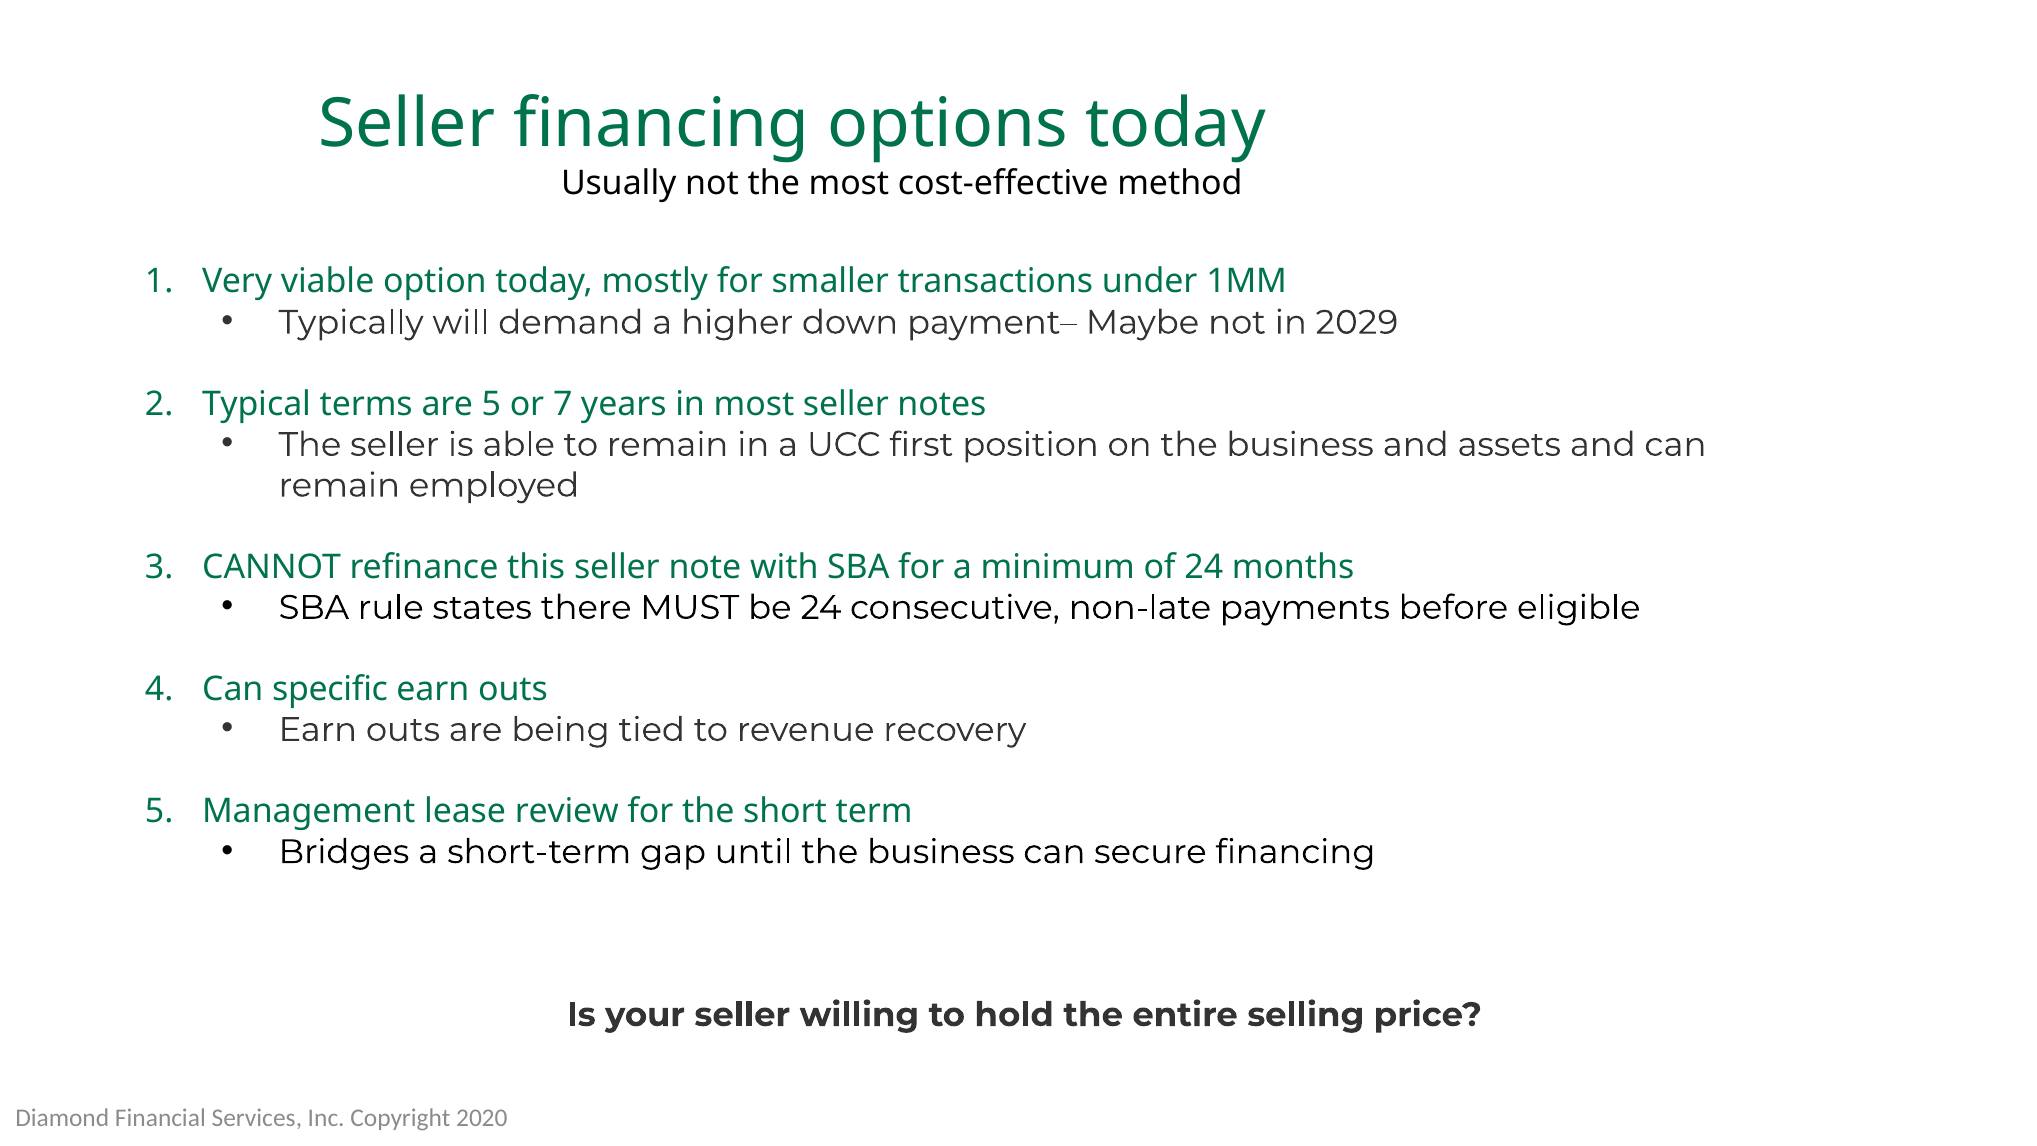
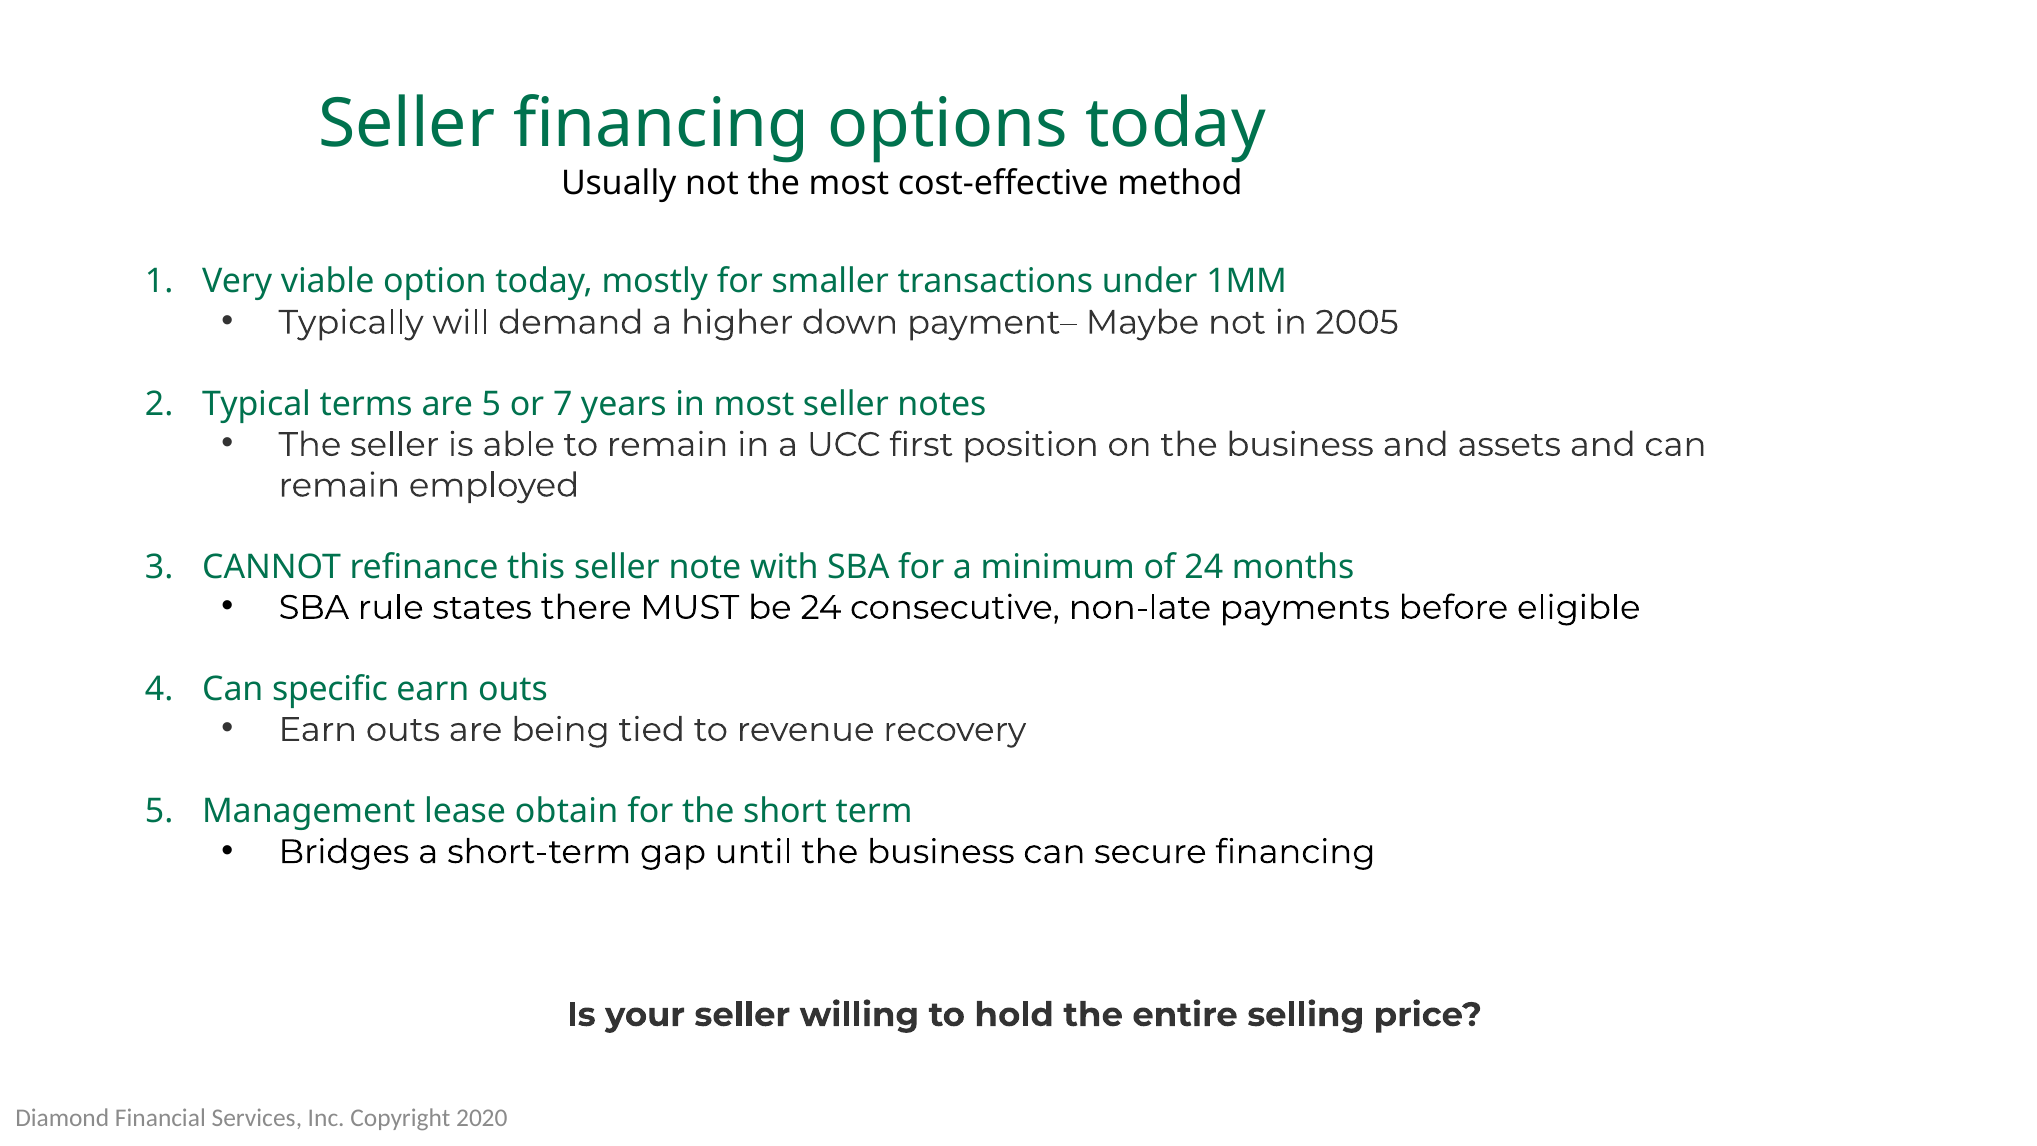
2029: 2029 -> 2005 (1357, 322)
review: review -> obtain (567, 811)
